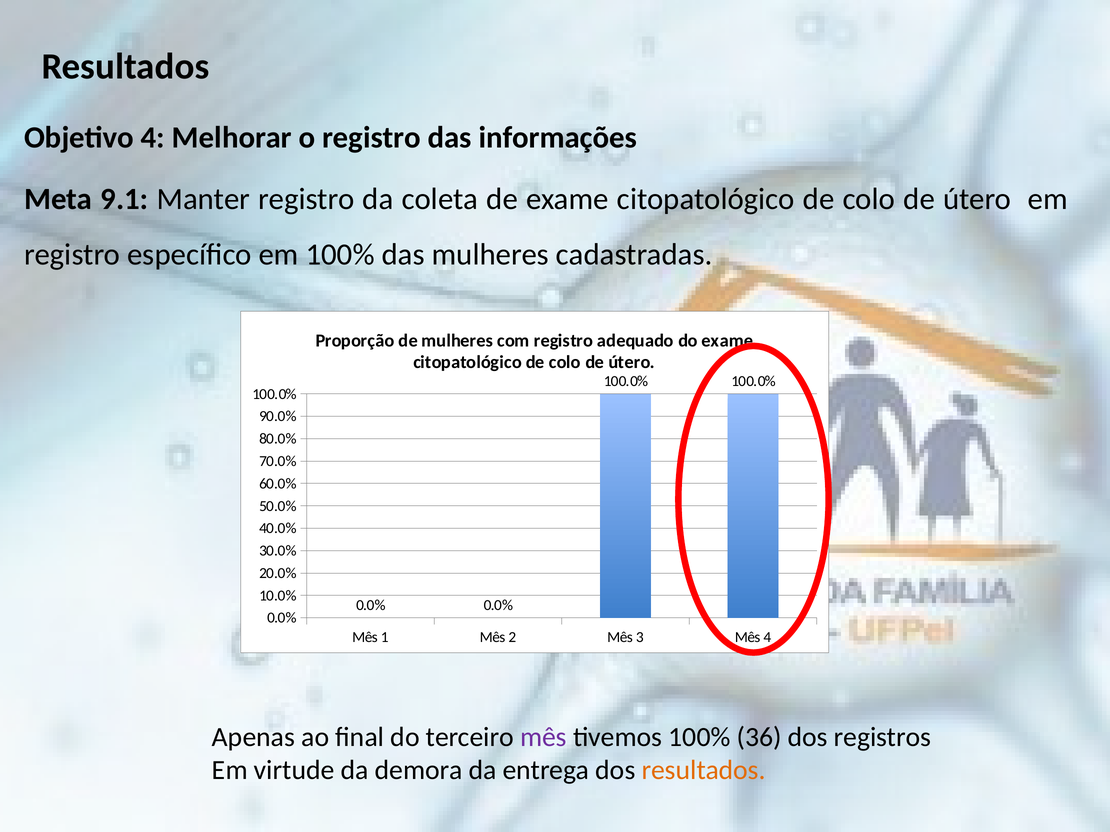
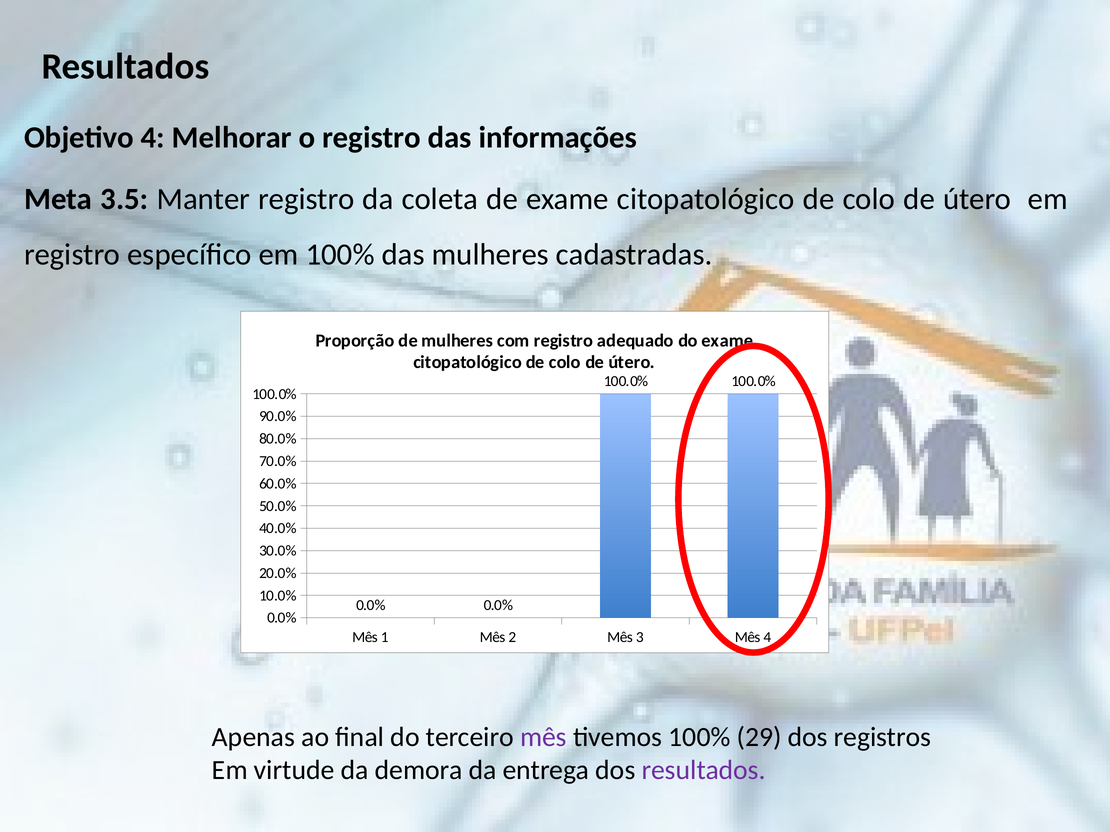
9.1: 9.1 -> 3.5 (124, 199)
36: 36 -> 29 (759, 737)
resultados colour: orange -> purple (704, 771)
